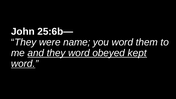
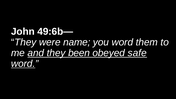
25:6b—: 25:6b— -> 49:6b— (55, 32)
they word: word -> been (79, 53)
kept: kept -> safe (137, 53)
